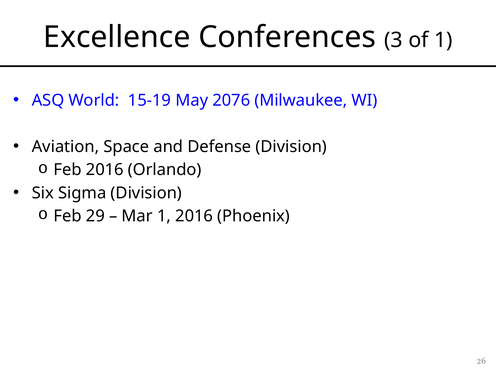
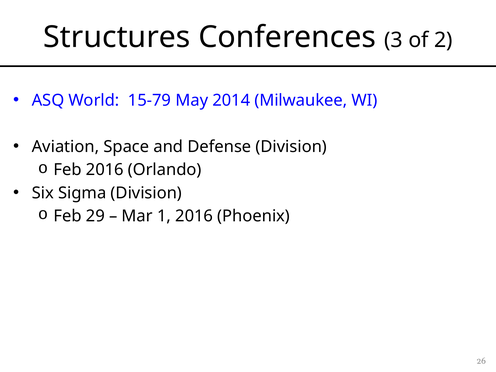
Excellence: Excellence -> Structures (117, 37)
of 1: 1 -> 2 (443, 40)
15-19: 15-19 -> 15-79 (150, 100)
2076: 2076 -> 2014 (231, 100)
